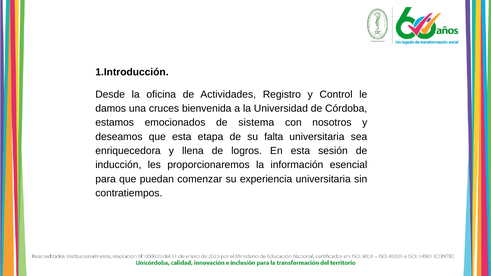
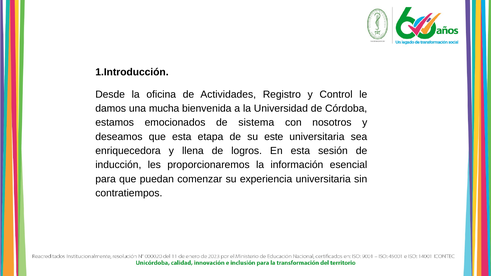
cruces: cruces -> mucha (164, 109)
falta: falta -> este (274, 137)
